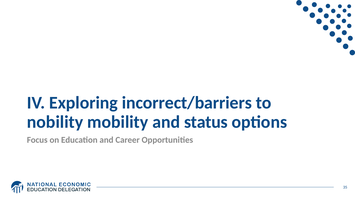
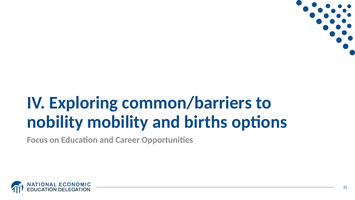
incorrect/barriers: incorrect/barriers -> common/barriers (187, 103)
status: status -> births (206, 122)
